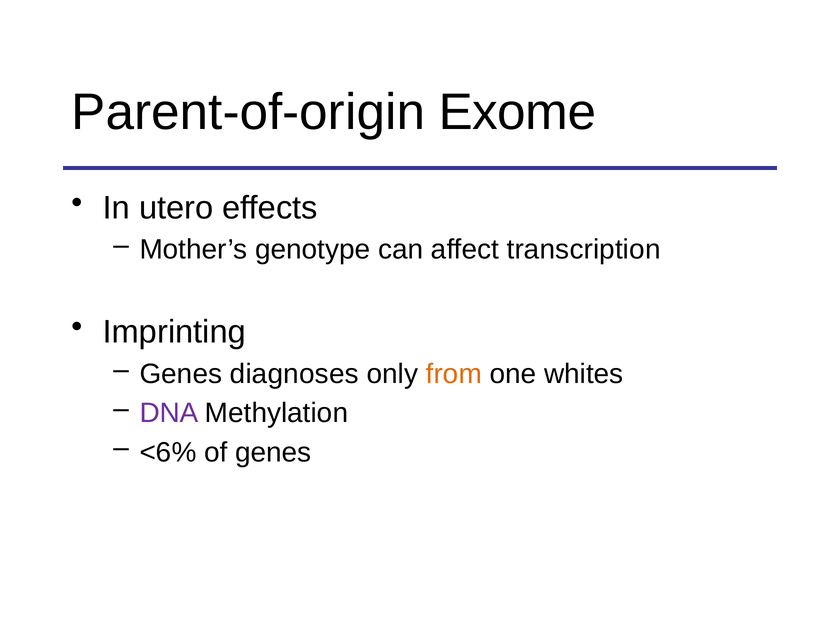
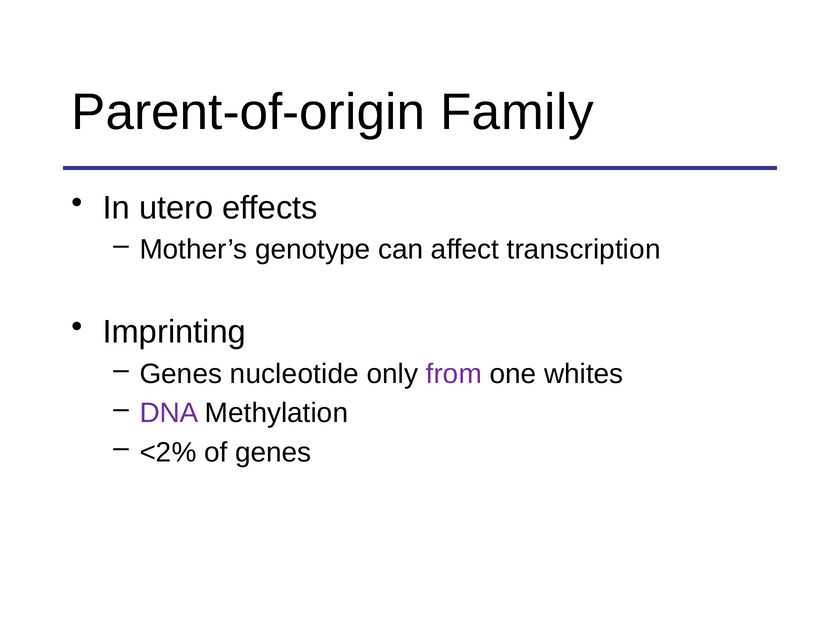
Exome: Exome -> Family (517, 112)
diagnoses: diagnoses -> nucleotide (294, 374)
from colour: orange -> purple (454, 374)
<6%: <6% -> <2% (168, 452)
